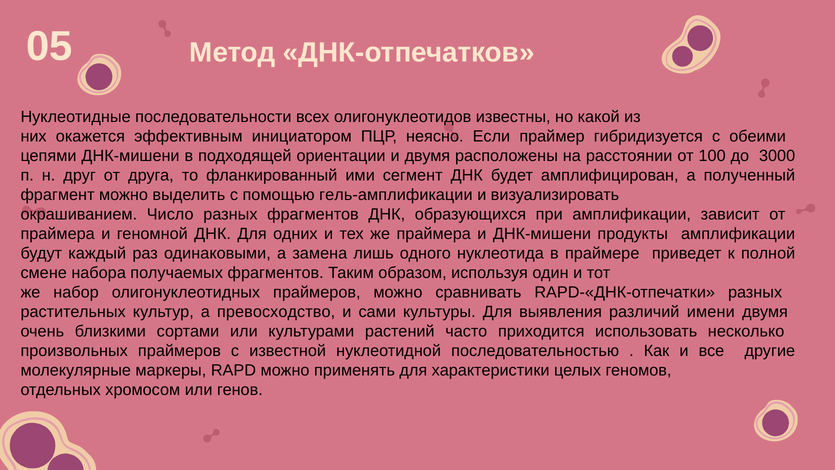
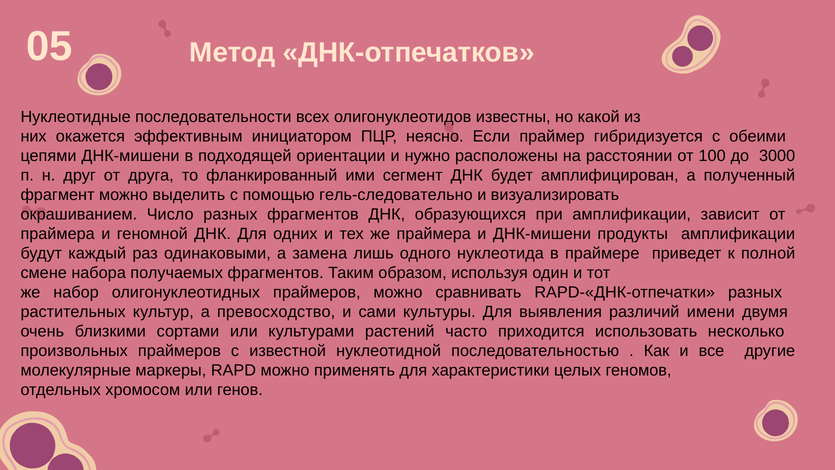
и двумя: двумя -> нужно (427, 156)
гель-амплификации: гель-амплификации -> гель-следовательно (396, 195)
